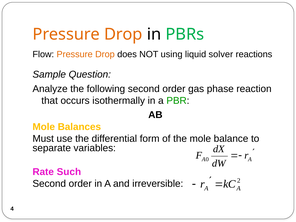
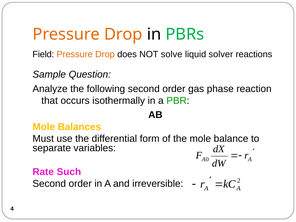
Flow: Flow -> Field (43, 54)
using: using -> solve (172, 54)
